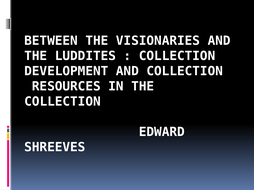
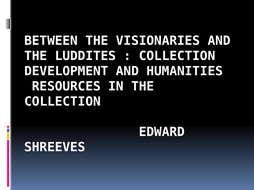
AND COLLECTION: COLLECTION -> HUMANITIES (185, 71)
